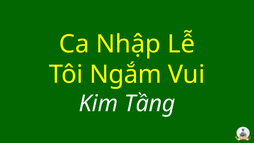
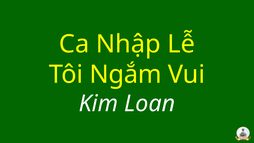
Tầng: Tầng -> Loan (150, 104)
